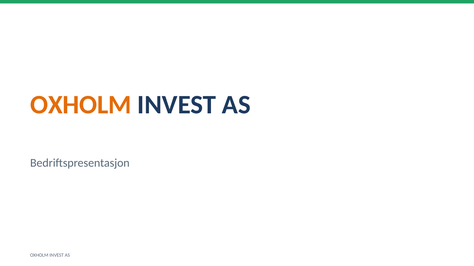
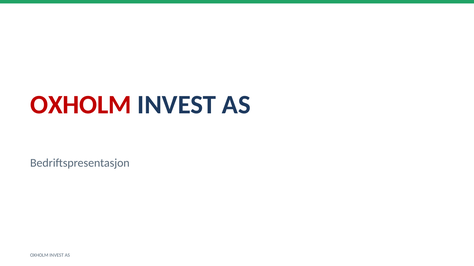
OXHOLM colour: orange -> red (81, 105)
